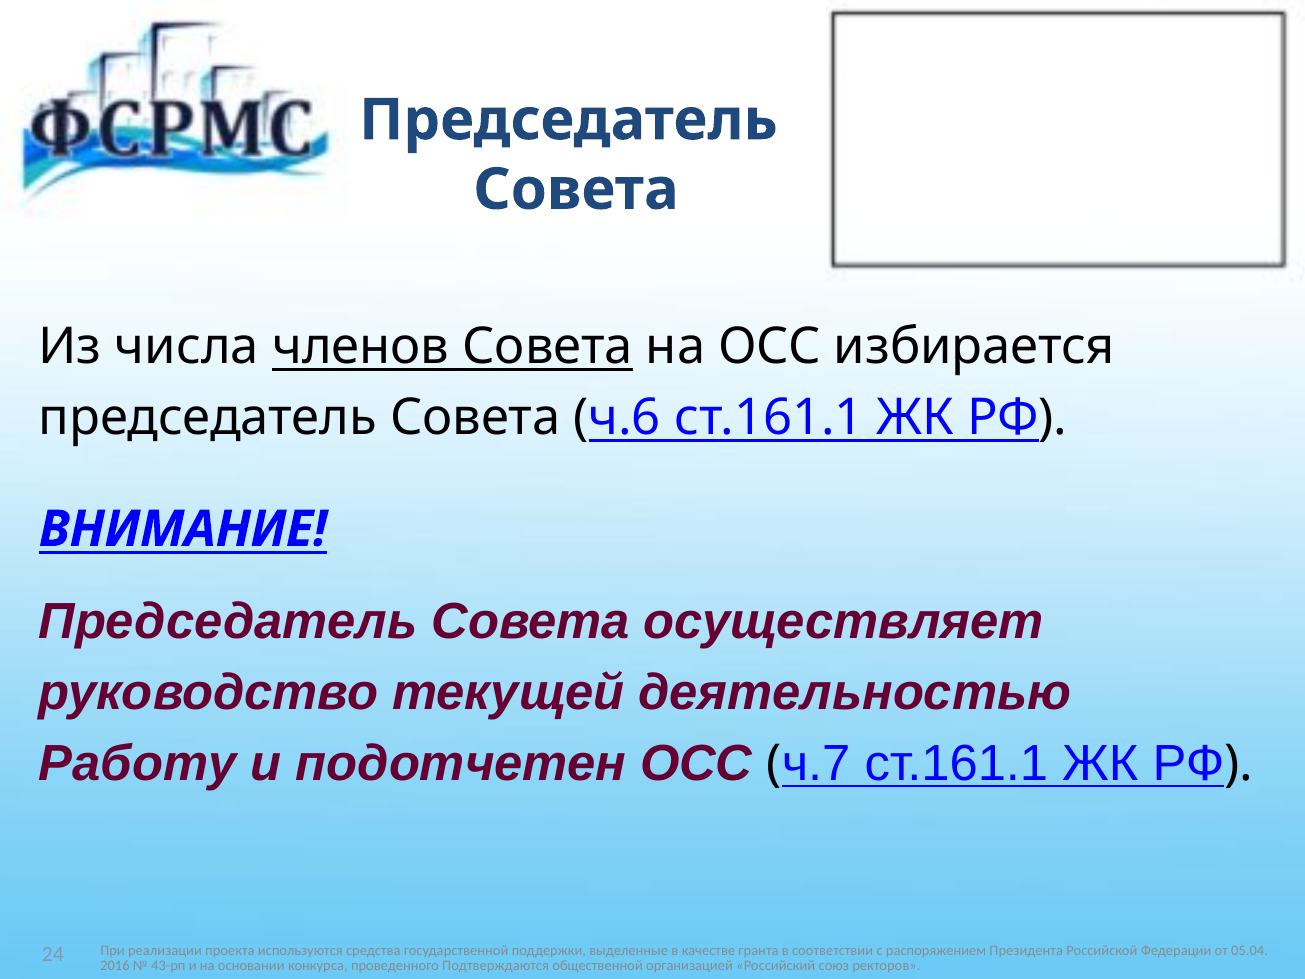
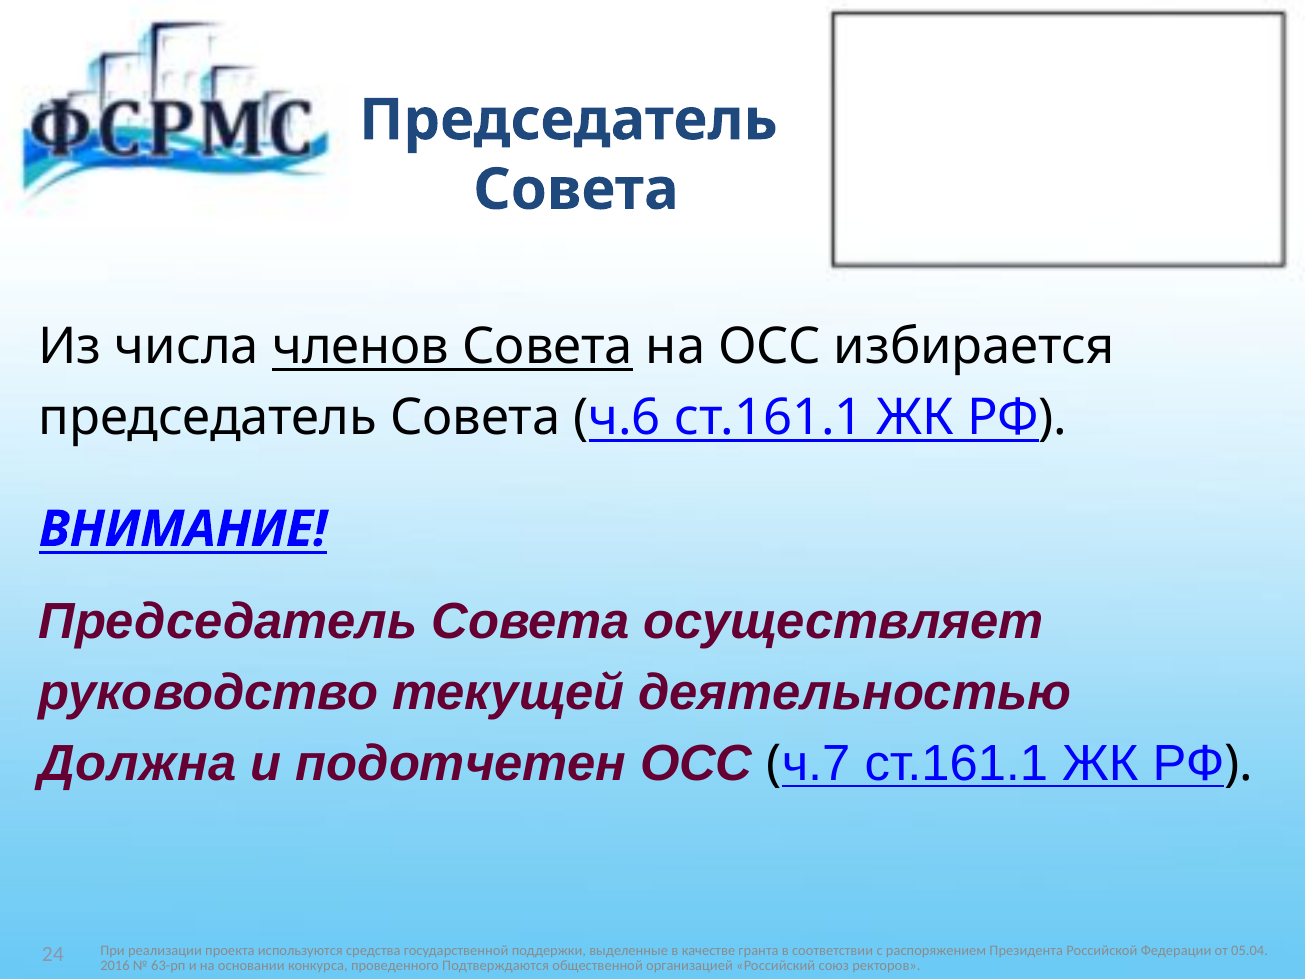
Работу: Работу -> Должна (138, 764)
43-рп: 43-рп -> 63-рп (168, 965)
